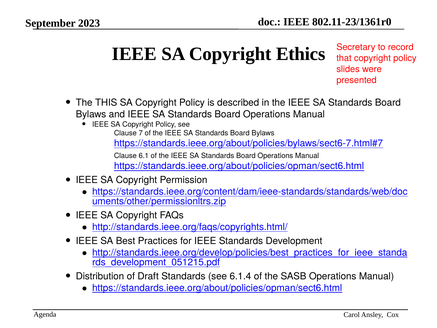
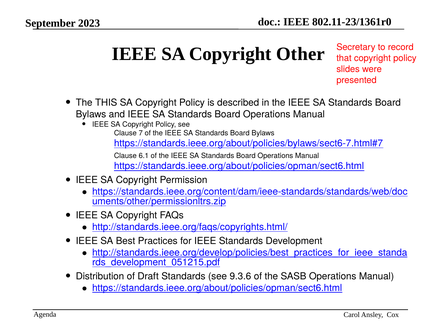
Ethics: Ethics -> Other (301, 54)
6.1.4: 6.1.4 -> 9.3.6 (240, 276)
